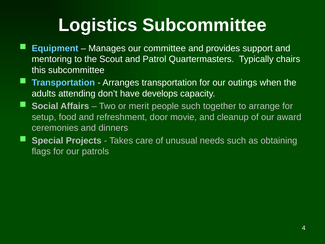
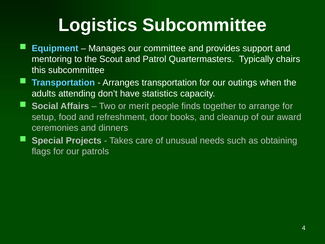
develops: develops -> statistics (160, 93)
people such: such -> finds (191, 106)
movie: movie -> books (184, 117)
